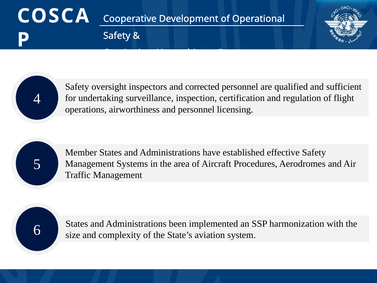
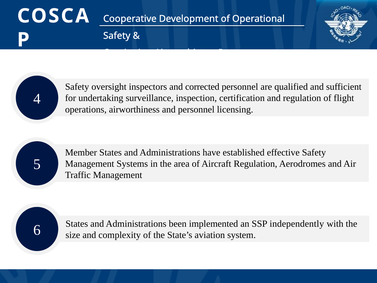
Aircraft Procedures: Procedures -> Regulation (255, 164)
harmonization: harmonization -> independently (297, 224)
